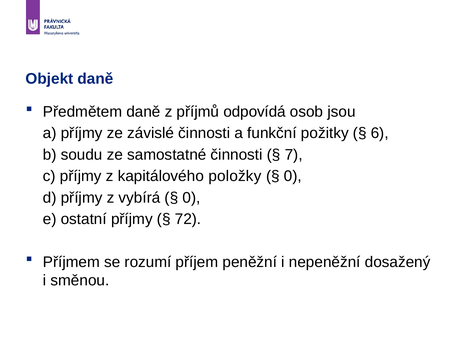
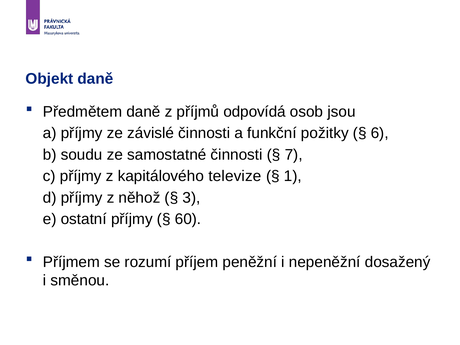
položky: položky -> televize (235, 176)
0: 0 -> 1 (293, 176)
vybírá: vybírá -> něhož (139, 198)
0: 0 -> 3 (191, 198)
72: 72 -> 60 (188, 219)
